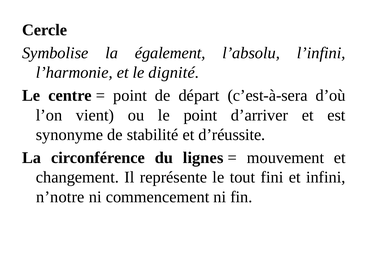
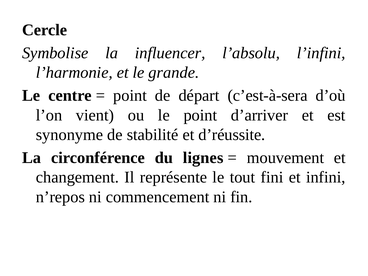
également: également -> influencer (170, 53)
dignité: dignité -> grande (174, 73)
n’notre: n’notre -> n’repos (60, 197)
